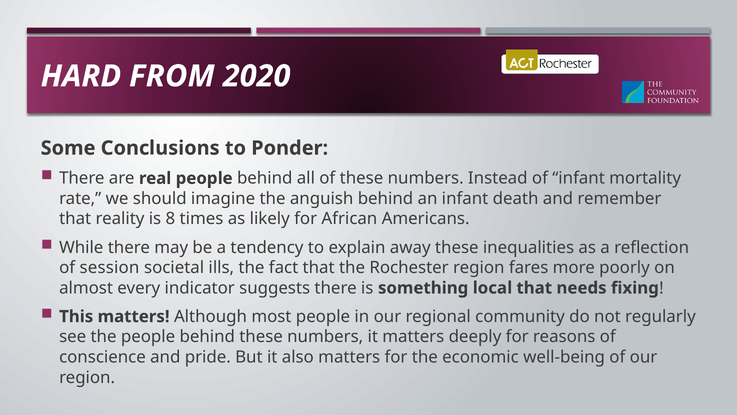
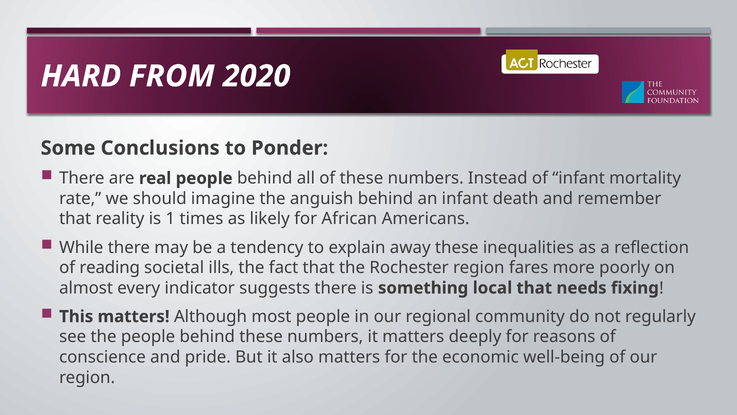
8: 8 -> 1 (170, 219)
session: session -> reading (110, 267)
